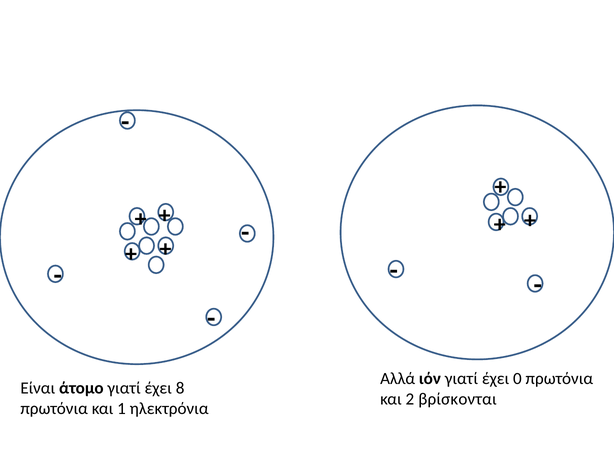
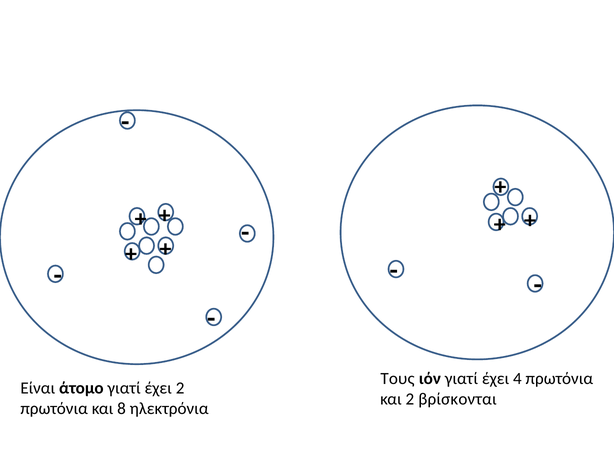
Αλλά: Αλλά -> Τους (398, 379)
0: 0 -> 4 (517, 379)
έχει 8: 8 -> 2 (180, 389)
1: 1 -> 8 (122, 409)
